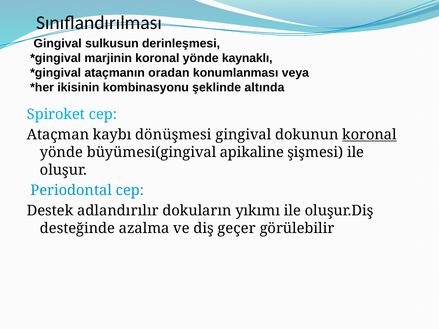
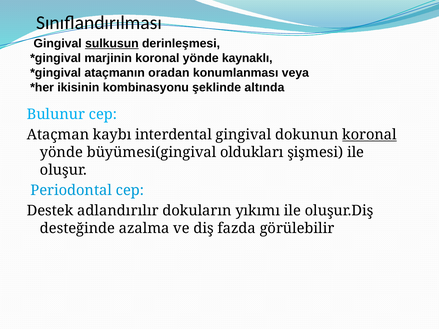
sulkusun underline: none -> present (112, 44)
Spiroket: Spiroket -> Bulunur (56, 114)
dönüşmesi: dönüşmesi -> interdental (174, 135)
apikaline: apikaline -> oldukları (252, 152)
geçer: geçer -> fazda (237, 228)
